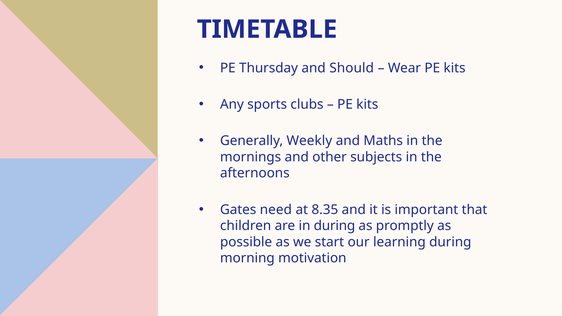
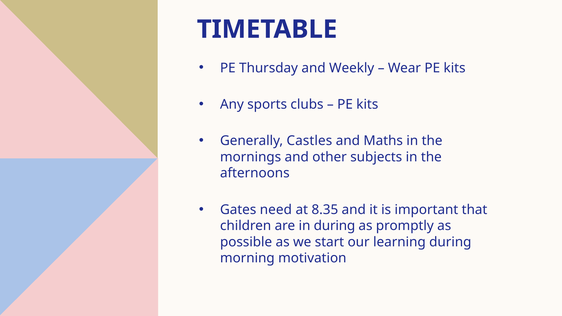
Should: Should -> Weekly (352, 68)
Weekly: Weekly -> Castles (309, 141)
